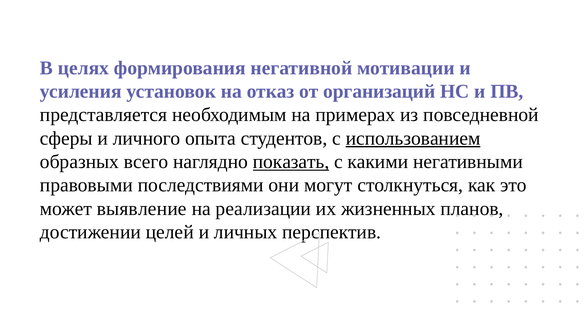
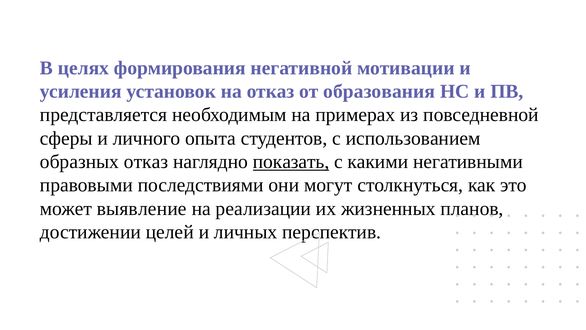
организаций: организаций -> образования (379, 91)
использованием underline: present -> none (413, 138)
образных всего: всего -> отказ (146, 162)
